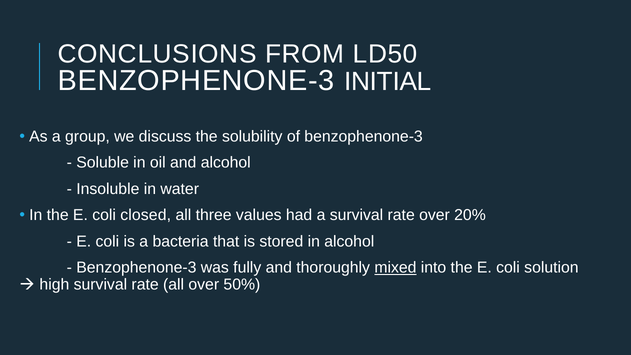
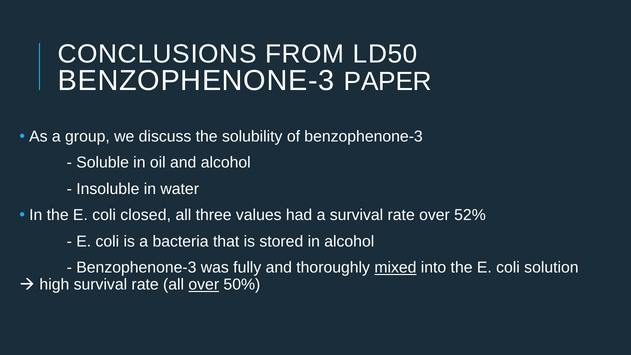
INITIAL: INITIAL -> PAPER (388, 81)
20%: 20% -> 52% (470, 215)
over underline: none -> present (204, 285)
